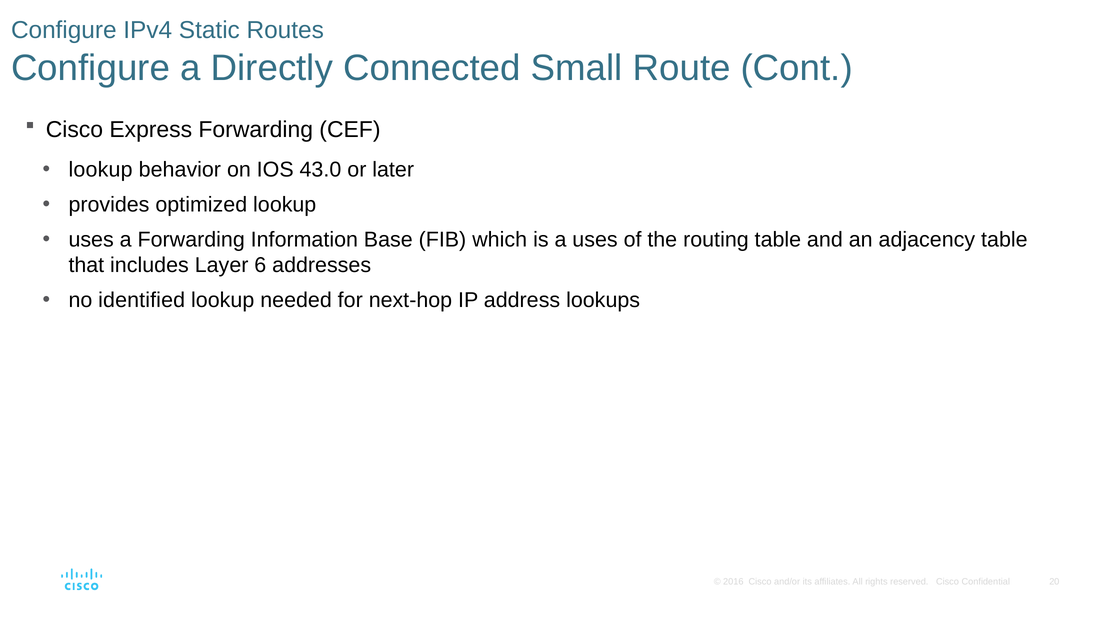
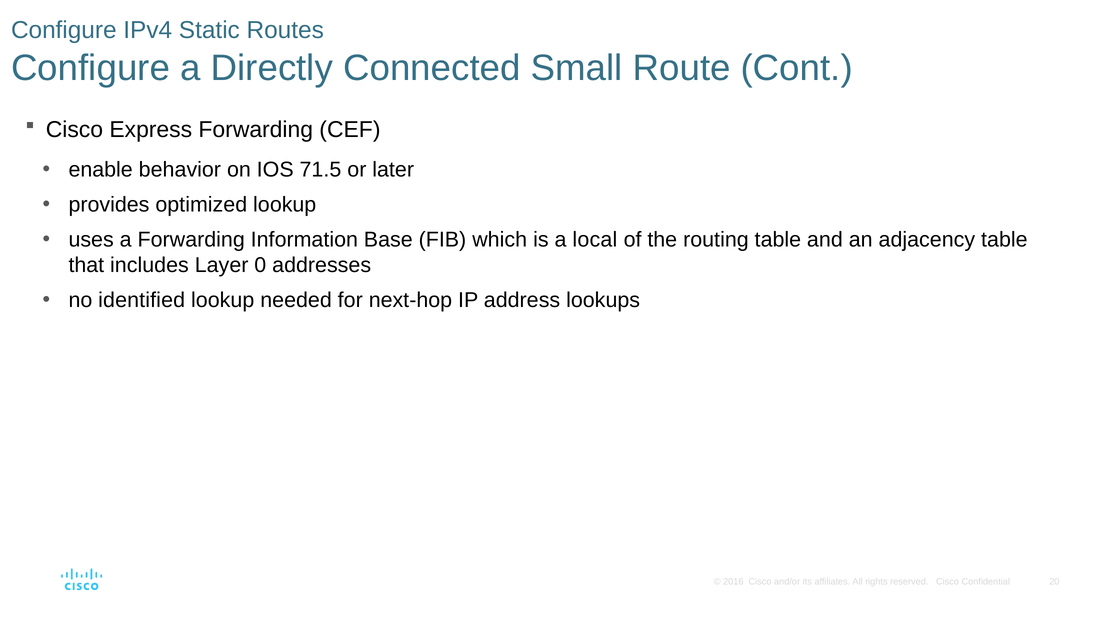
lookup: lookup -> enable (101, 170)
43.0: 43.0 -> 71.5 (320, 170)
a uses: uses -> local (595, 239)
6: 6 -> 0 (260, 265)
